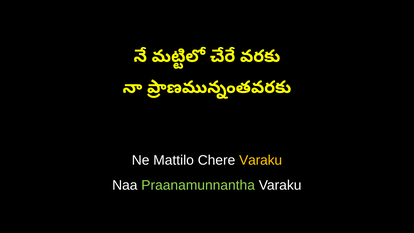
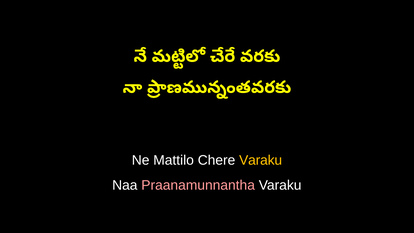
Praanamunnantha colour: light green -> pink (198, 185)
